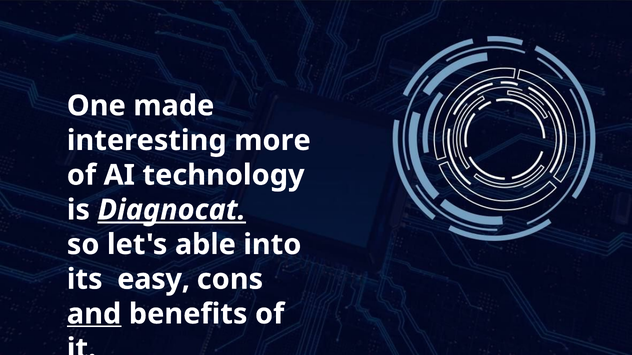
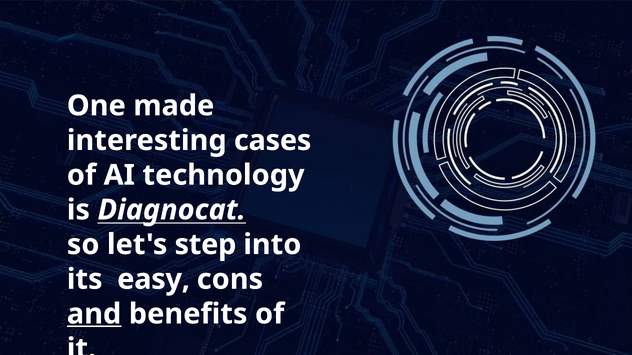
more: more -> cases (273, 141)
Diagnocat underline: present -> none (172, 210)
able: able -> step (205, 245)
